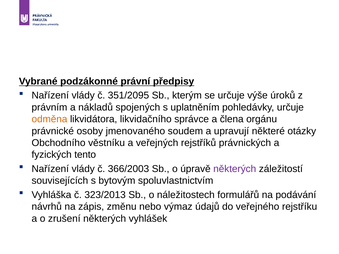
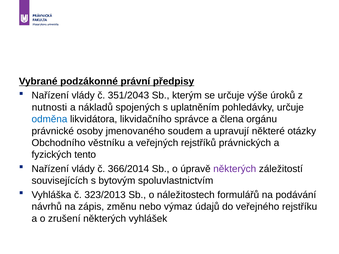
351/2095: 351/2095 -> 351/2043 (128, 96)
právním: právním -> nutnosti (49, 107)
odměna colour: orange -> blue (49, 119)
366/2003: 366/2003 -> 366/2014 (128, 169)
